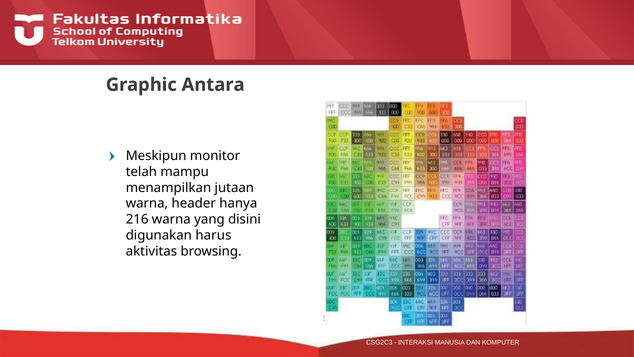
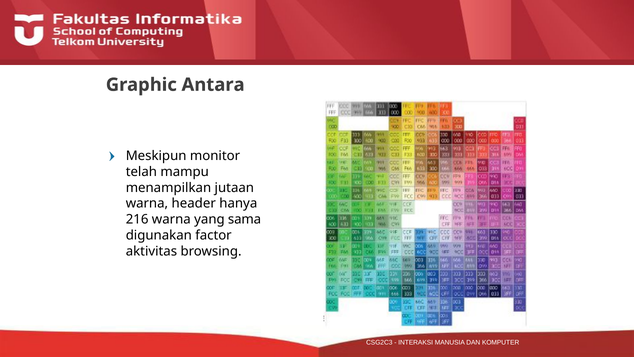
disini: disini -> sama (245, 219)
harus: harus -> factor (214, 235)
